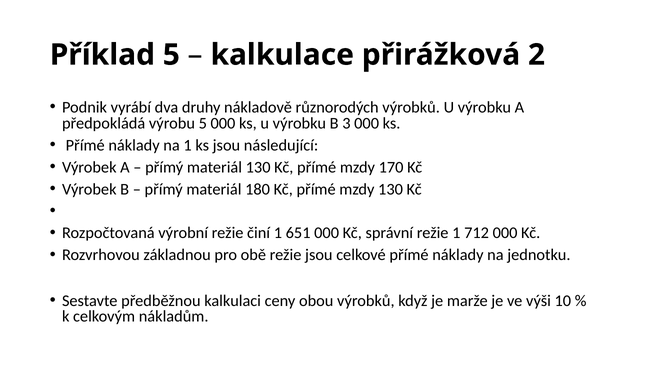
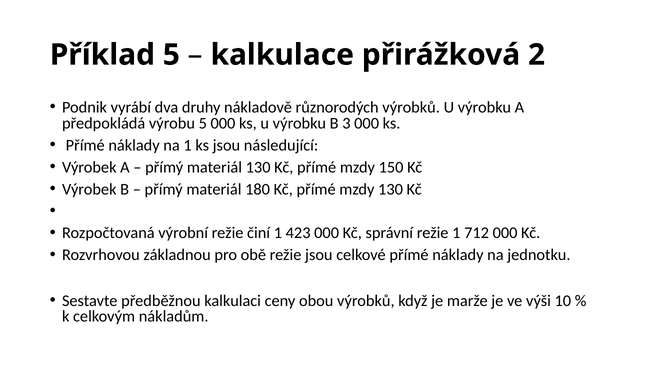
170: 170 -> 150 (391, 167)
651: 651 -> 423 (298, 233)
